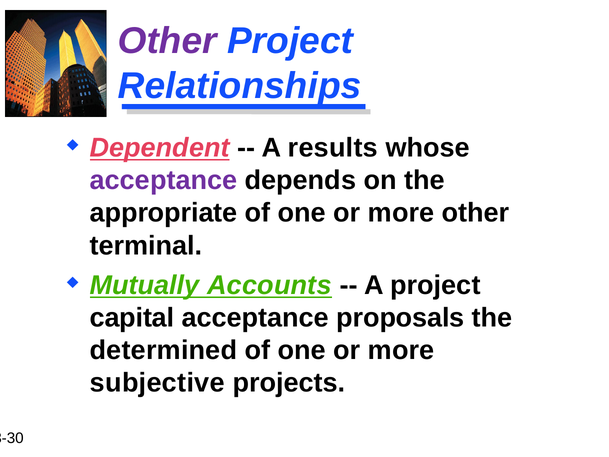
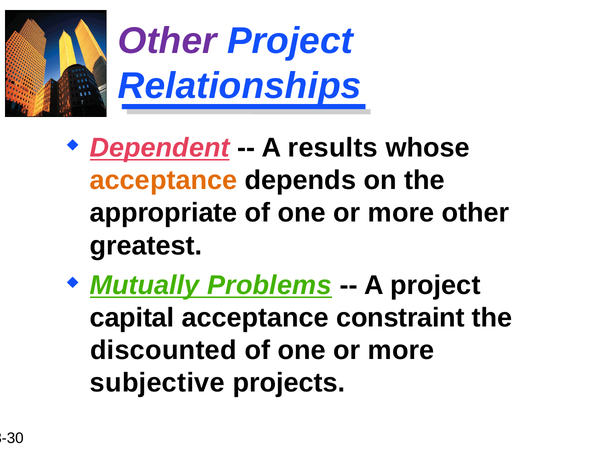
acceptance colour: purple -> orange (164, 180)
terminal: terminal -> greatest (146, 245)
Accounts: Accounts -> Problems (269, 285)
proposals: proposals -> constraint (400, 317)
determined: determined -> discounted (163, 350)
